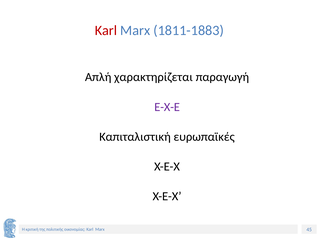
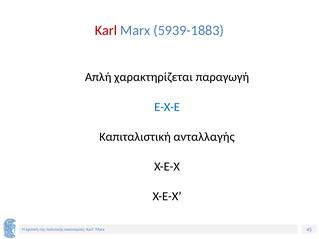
1811-1883: 1811-1883 -> 5939-1883 (189, 30)
Ε-Χ-Ε colour: purple -> blue (167, 107)
ευρωπαϊκές: ευρωπαϊκές -> ανταλλαγής (204, 137)
